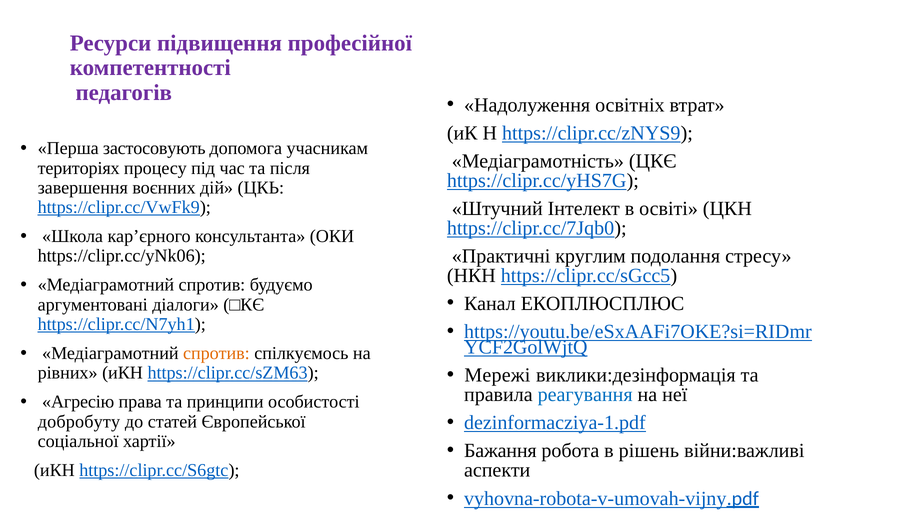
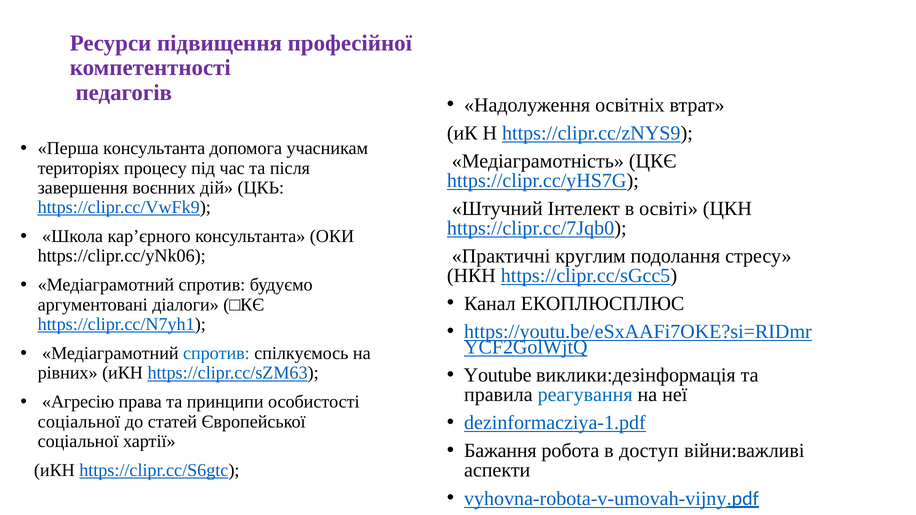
Перша застосовують: застосовують -> консультанта (154, 149)
спротив colour: orange -> blue (216, 353)
Мережі: Мережі -> Youtube (498, 375)
добробуту: добробуту -> соціальної (79, 422)
рішень: рішень -> доступ (649, 451)
